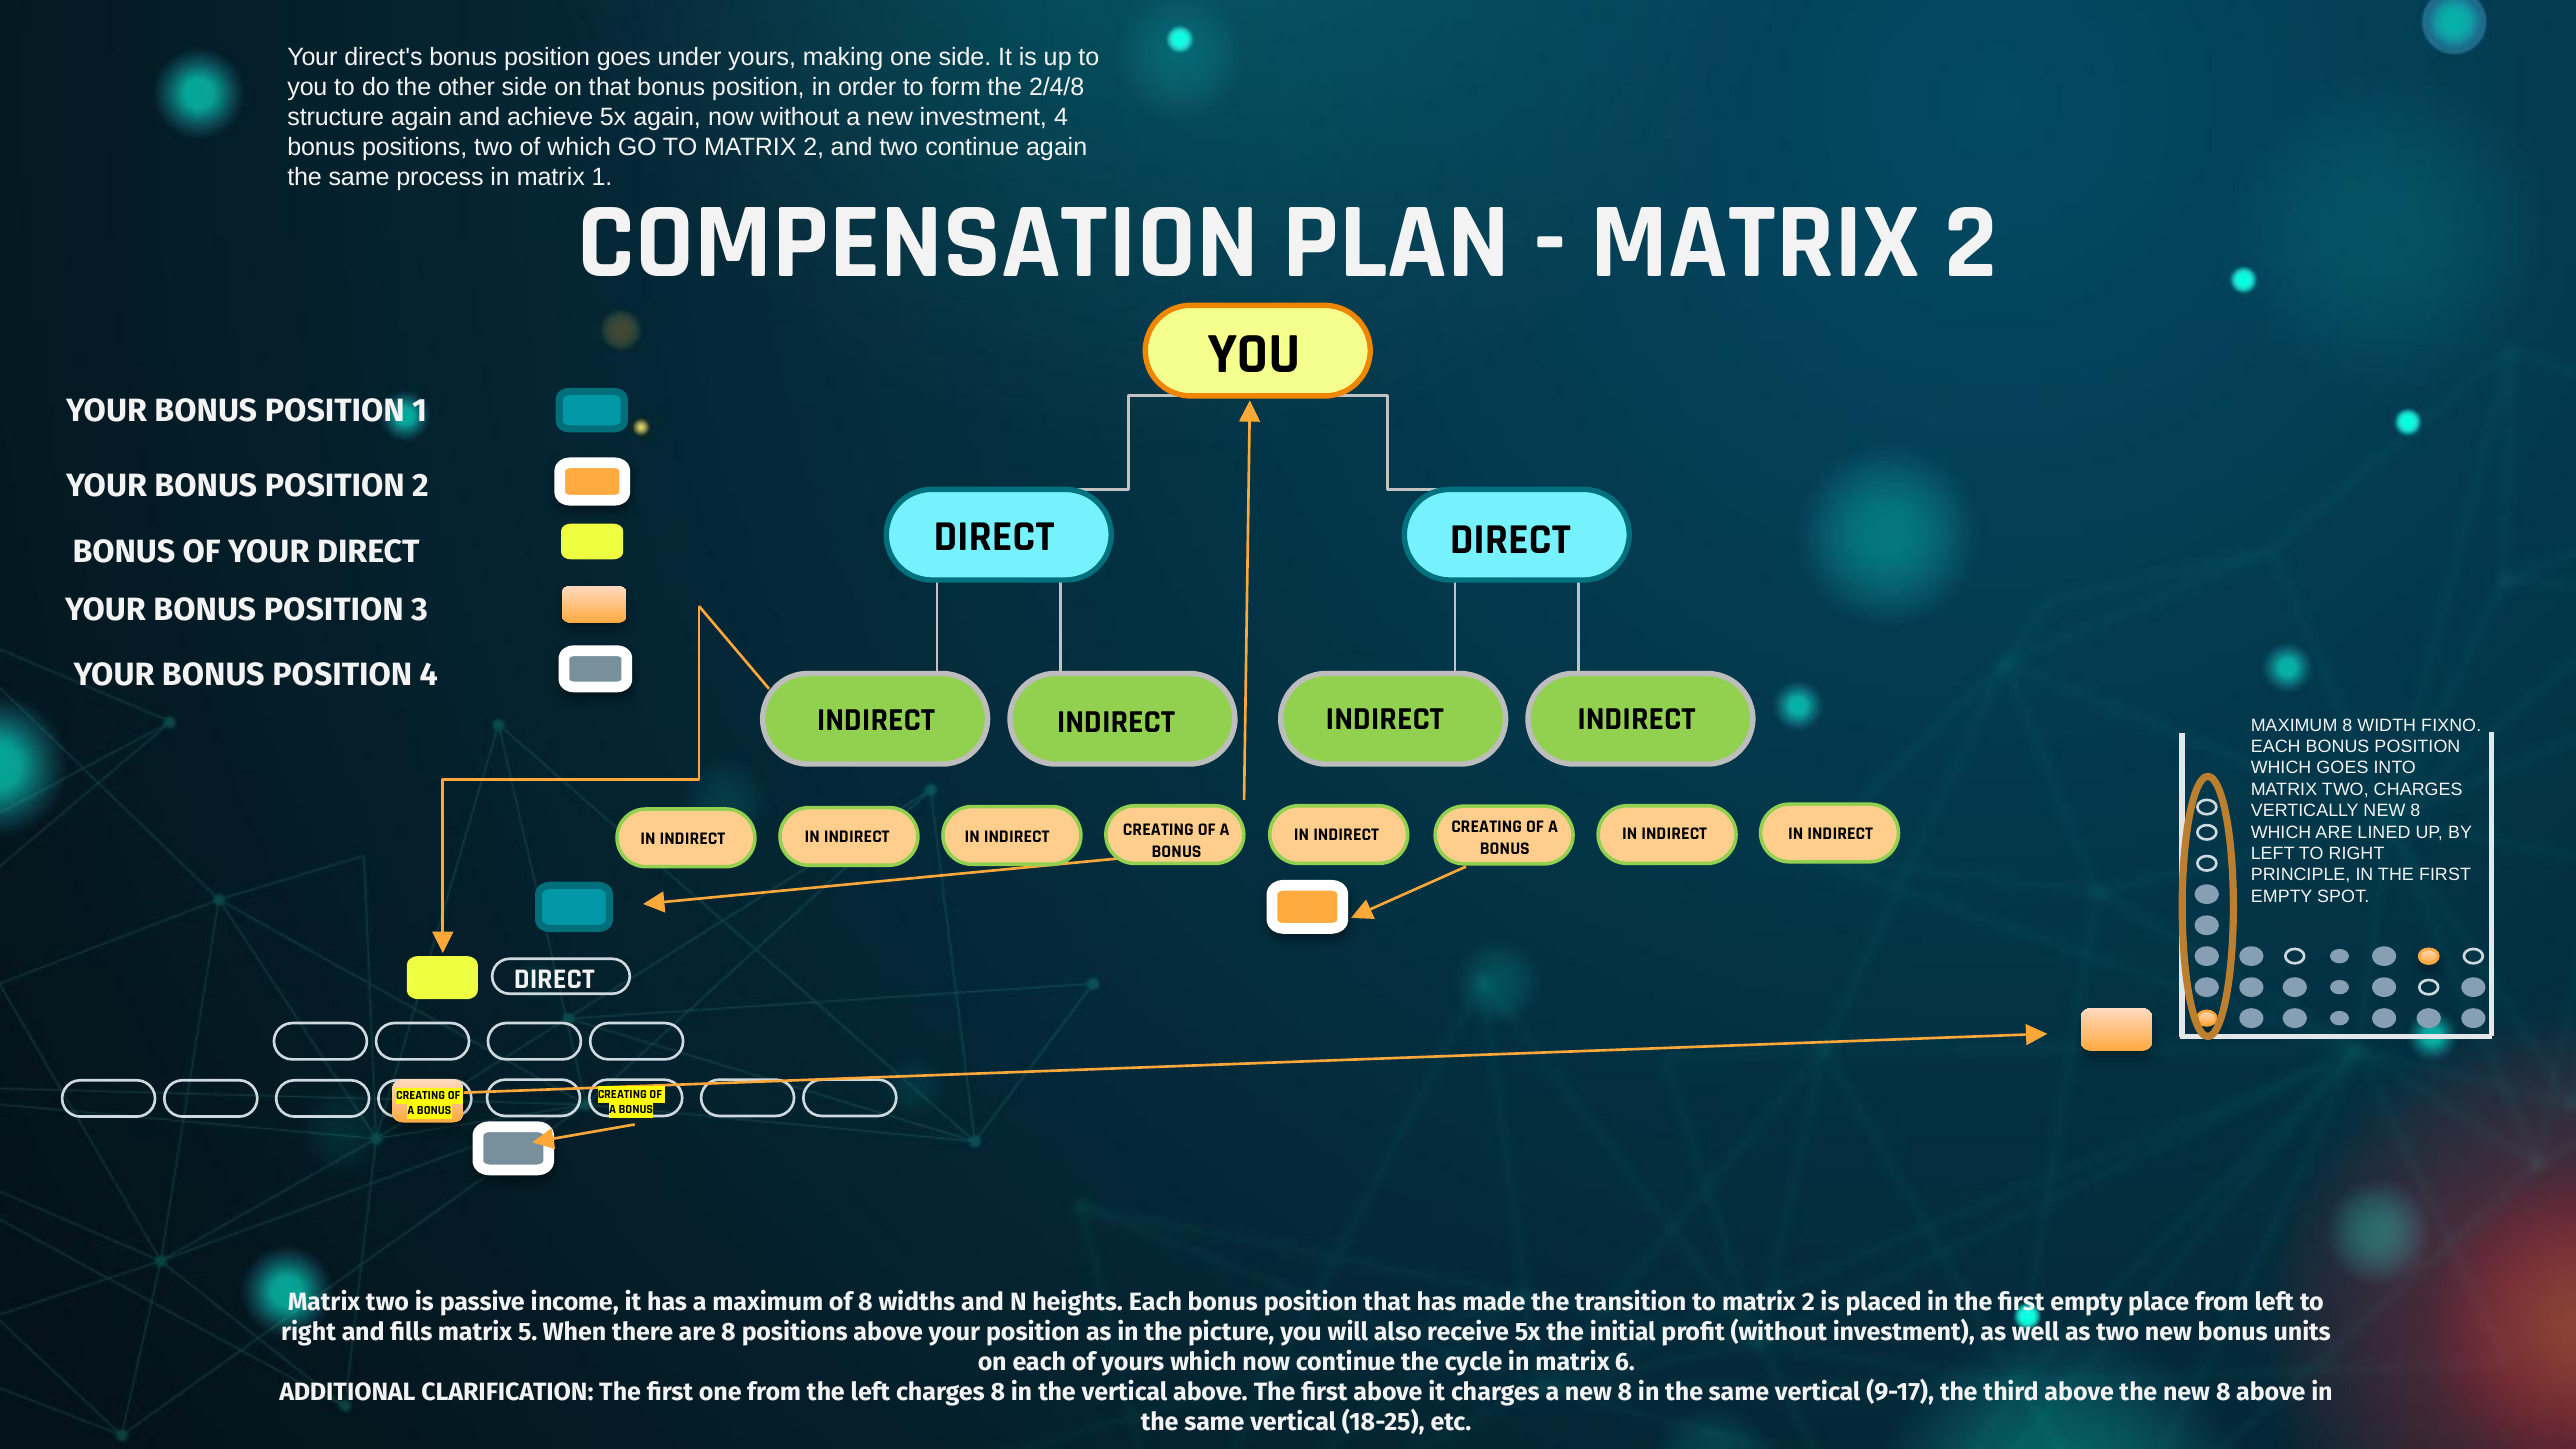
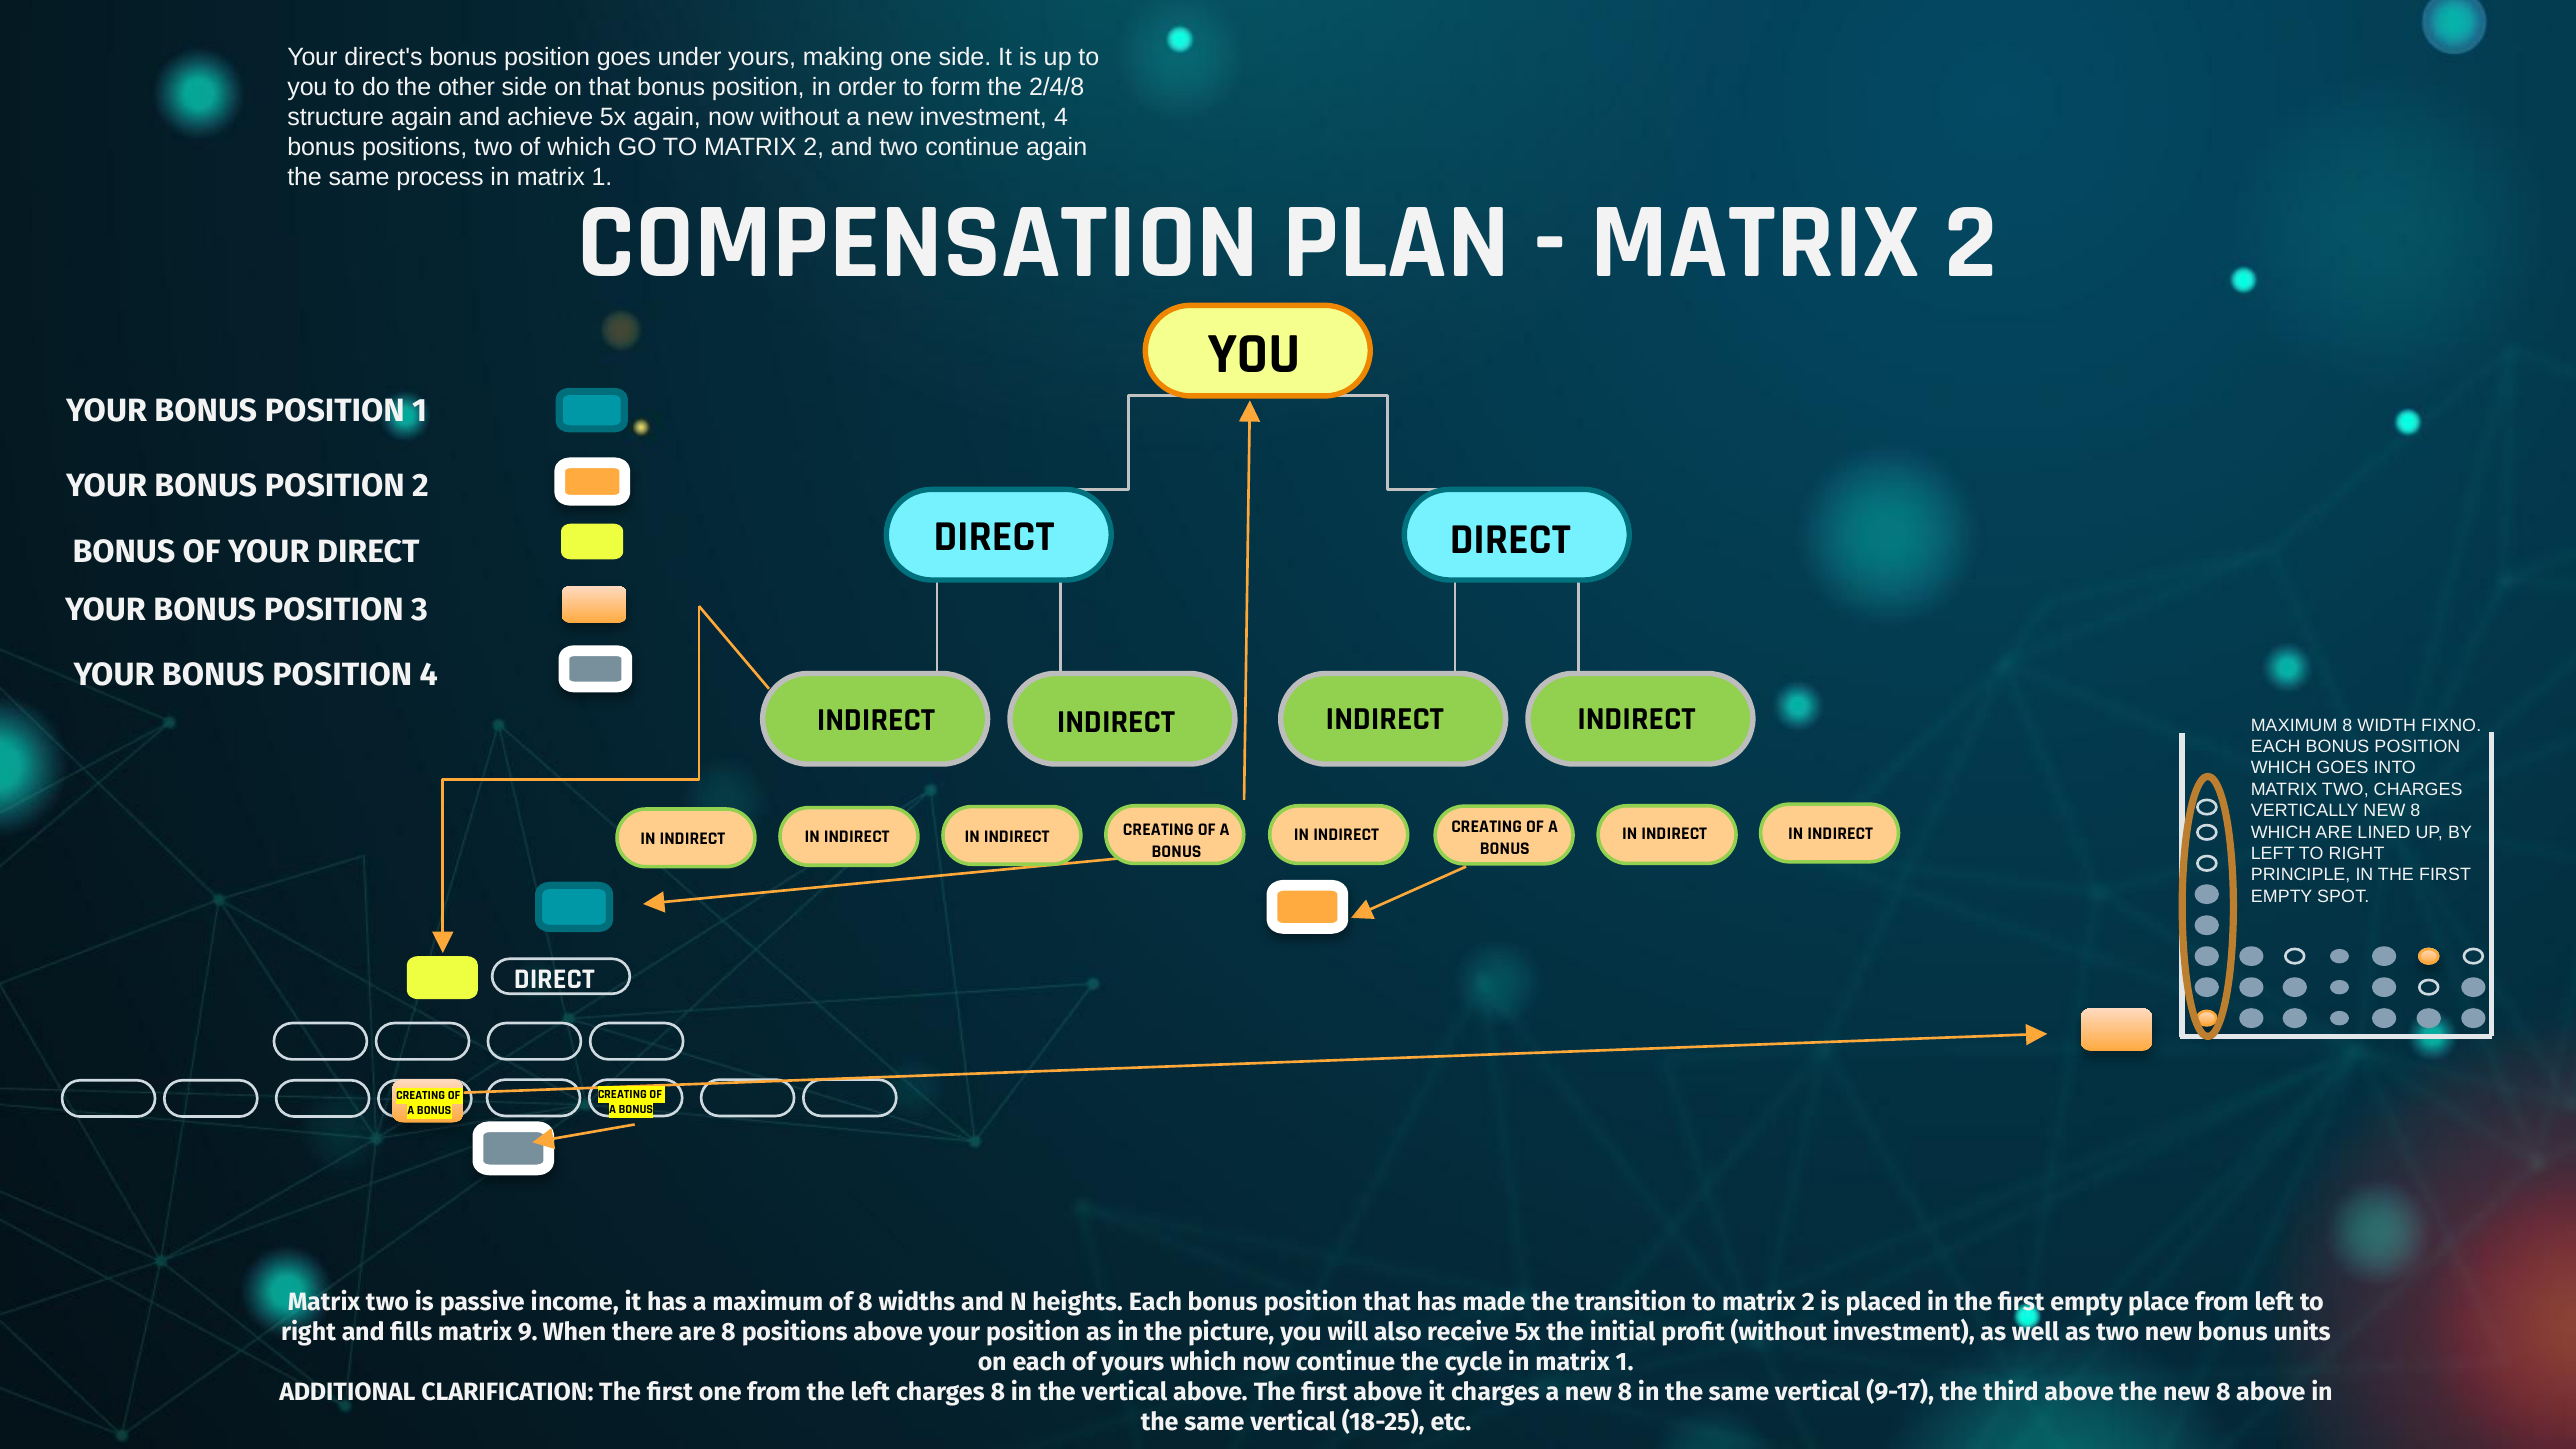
5: 5 -> 9 (528, 1332)
cycle in matrix 6: 6 -> 1 (1625, 1362)
